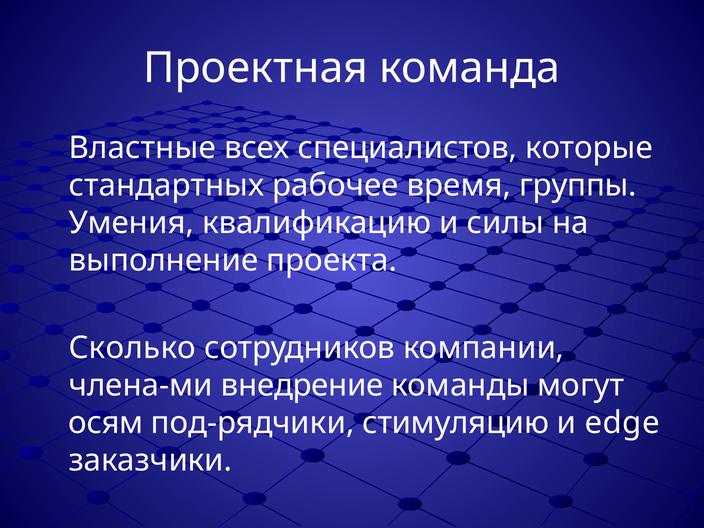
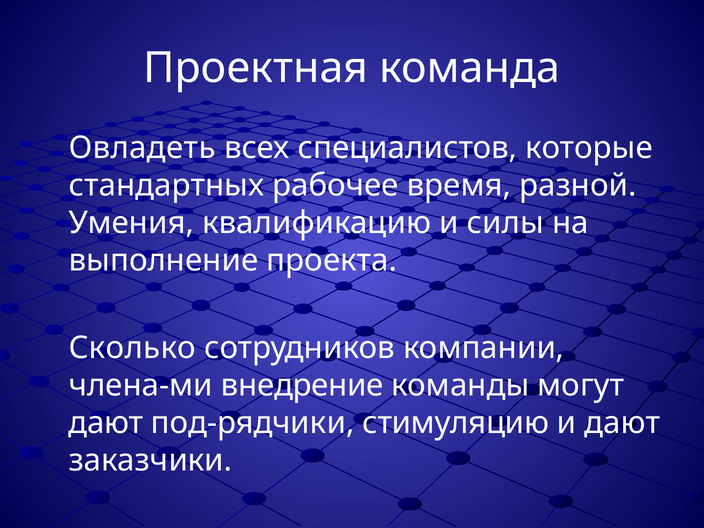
Властные: Властные -> Овладеть (142, 148)
группы: группы -> разной (578, 185)
осям: осям -> дают (106, 423)
и edge: edge -> дают (622, 423)
